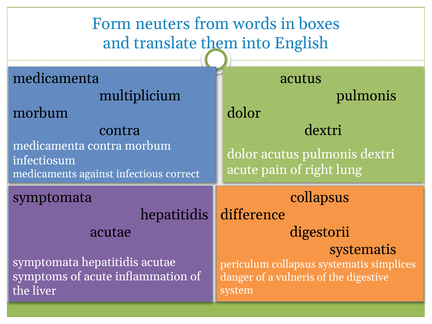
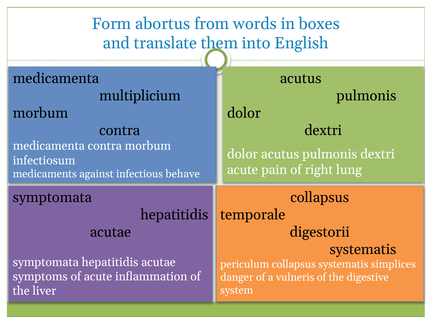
neuters: neuters -> abortus (163, 24)
correct: correct -> behave (183, 174)
difference: difference -> temporale (253, 215)
